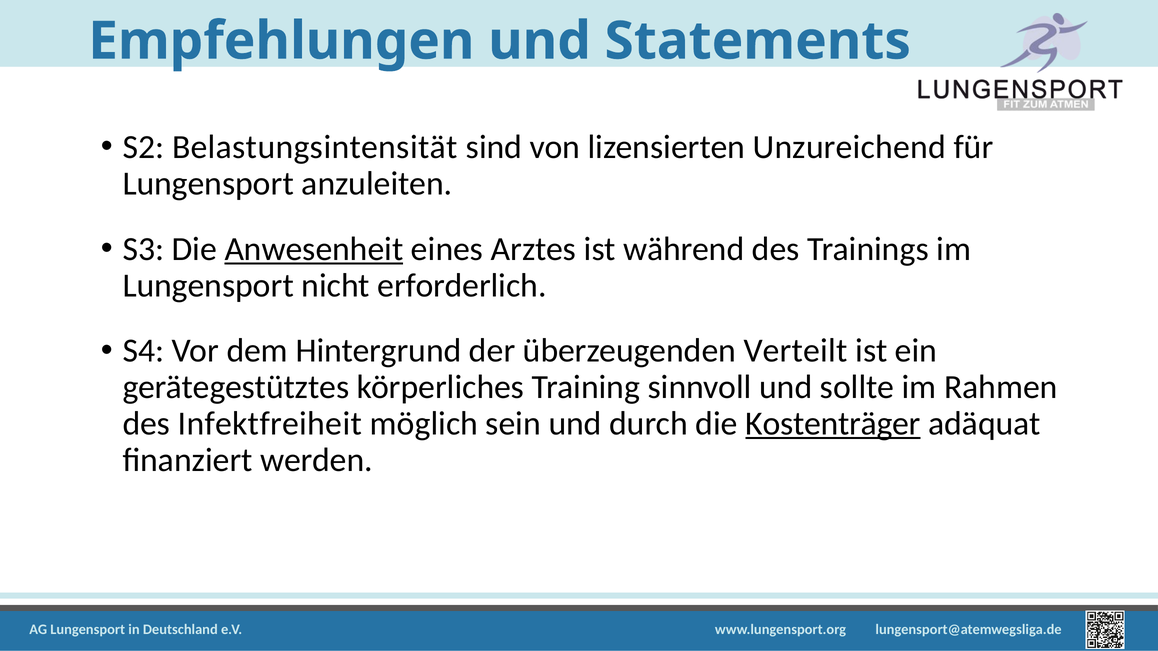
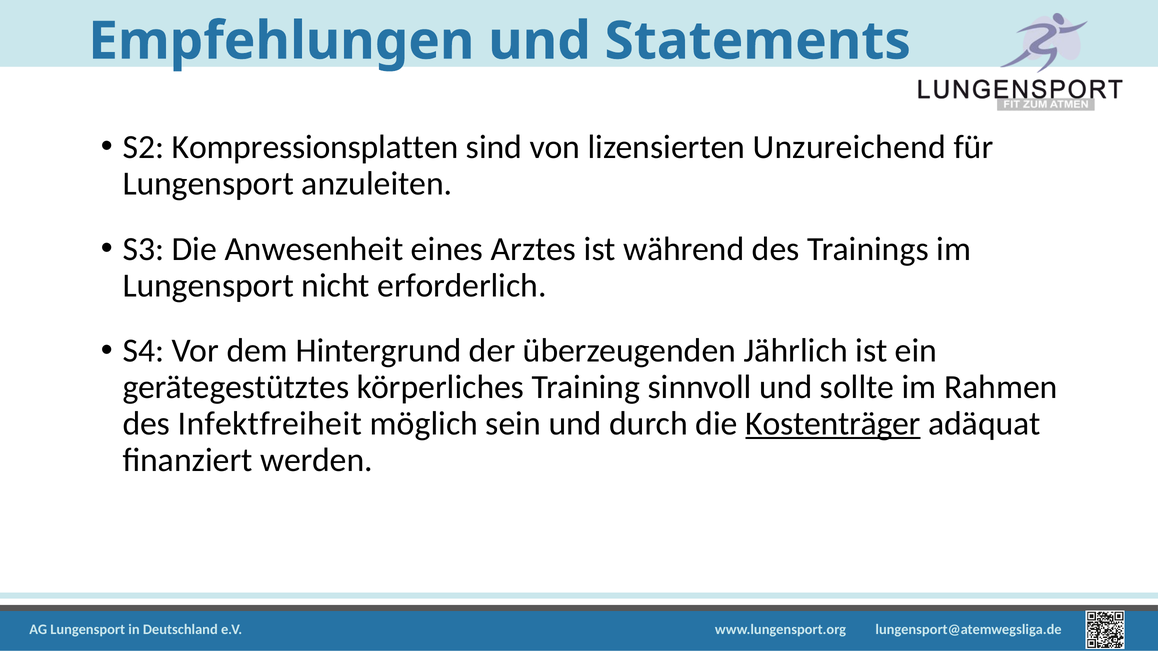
Belastungsintensität: Belastungsintensität -> Kompressionsplatten (315, 147)
Anwesenheit underline: present -> none (314, 249)
Verteilt: Verteilt -> Jährlich (796, 351)
